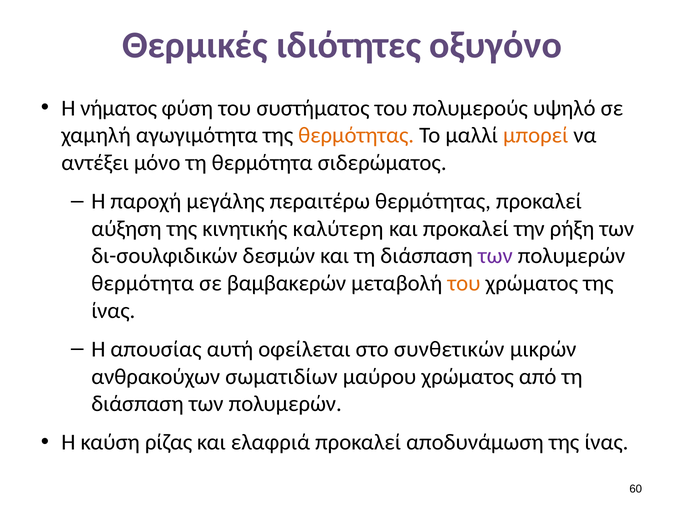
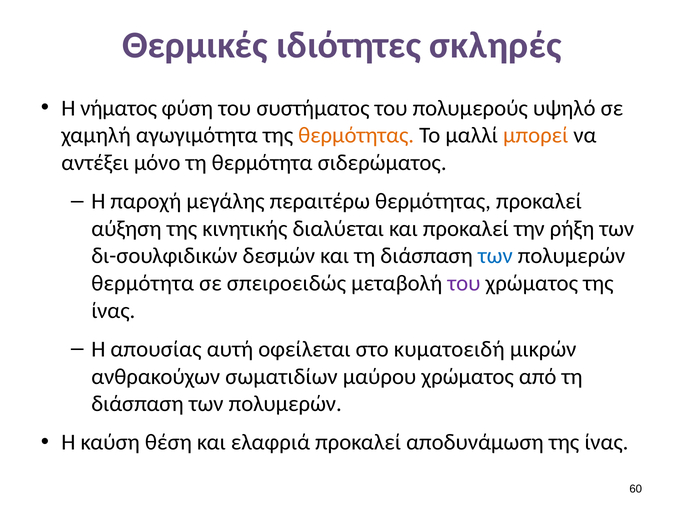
οξυγόνο: οξυγόνο -> σκληρές (496, 45)
καλύτερη: καλύτερη -> διαλύεται (338, 229)
των colour: purple -> blue (495, 256)
βαμβακερών: βαμβακερών -> σπειροειδώς (286, 283)
του colour: orange -> purple (464, 283)
συνθετικών: συνθετικών -> κυματοειδή (449, 349)
ρίζας: ρίζας -> θέση (168, 443)
